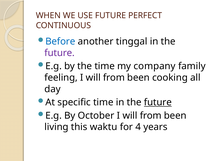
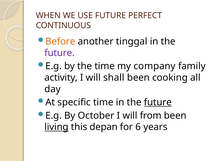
Before colour: blue -> orange (60, 42)
feeling: feeling -> activity (61, 78)
from: from -> shall (114, 78)
living underline: none -> present (56, 127)
waktu: waktu -> depan (104, 127)
4: 4 -> 6 (138, 127)
